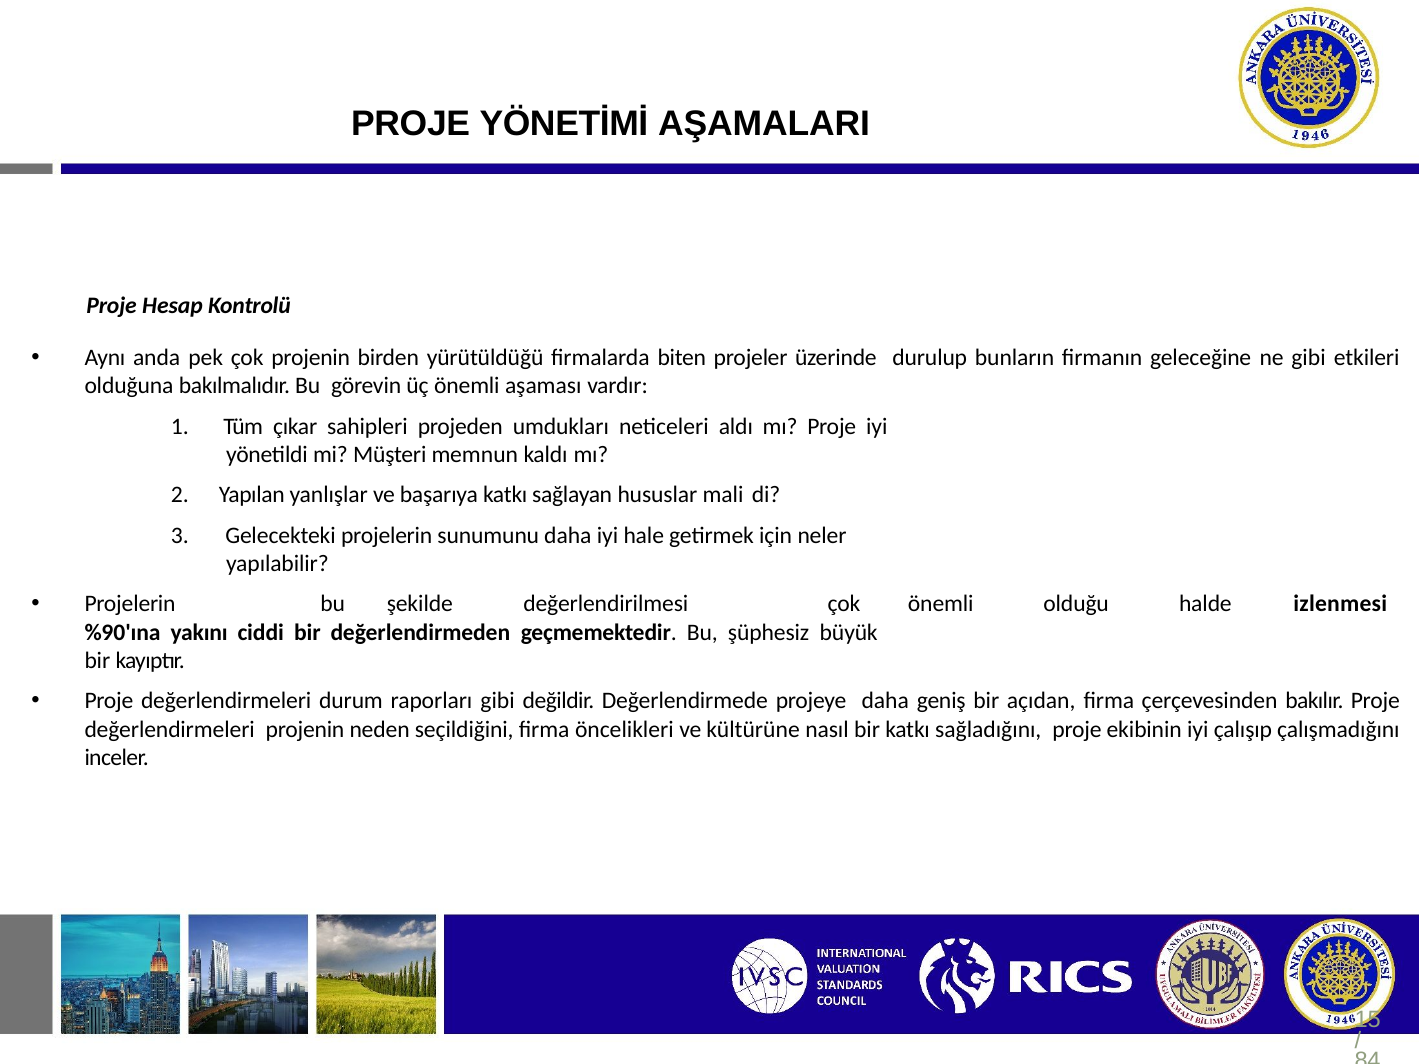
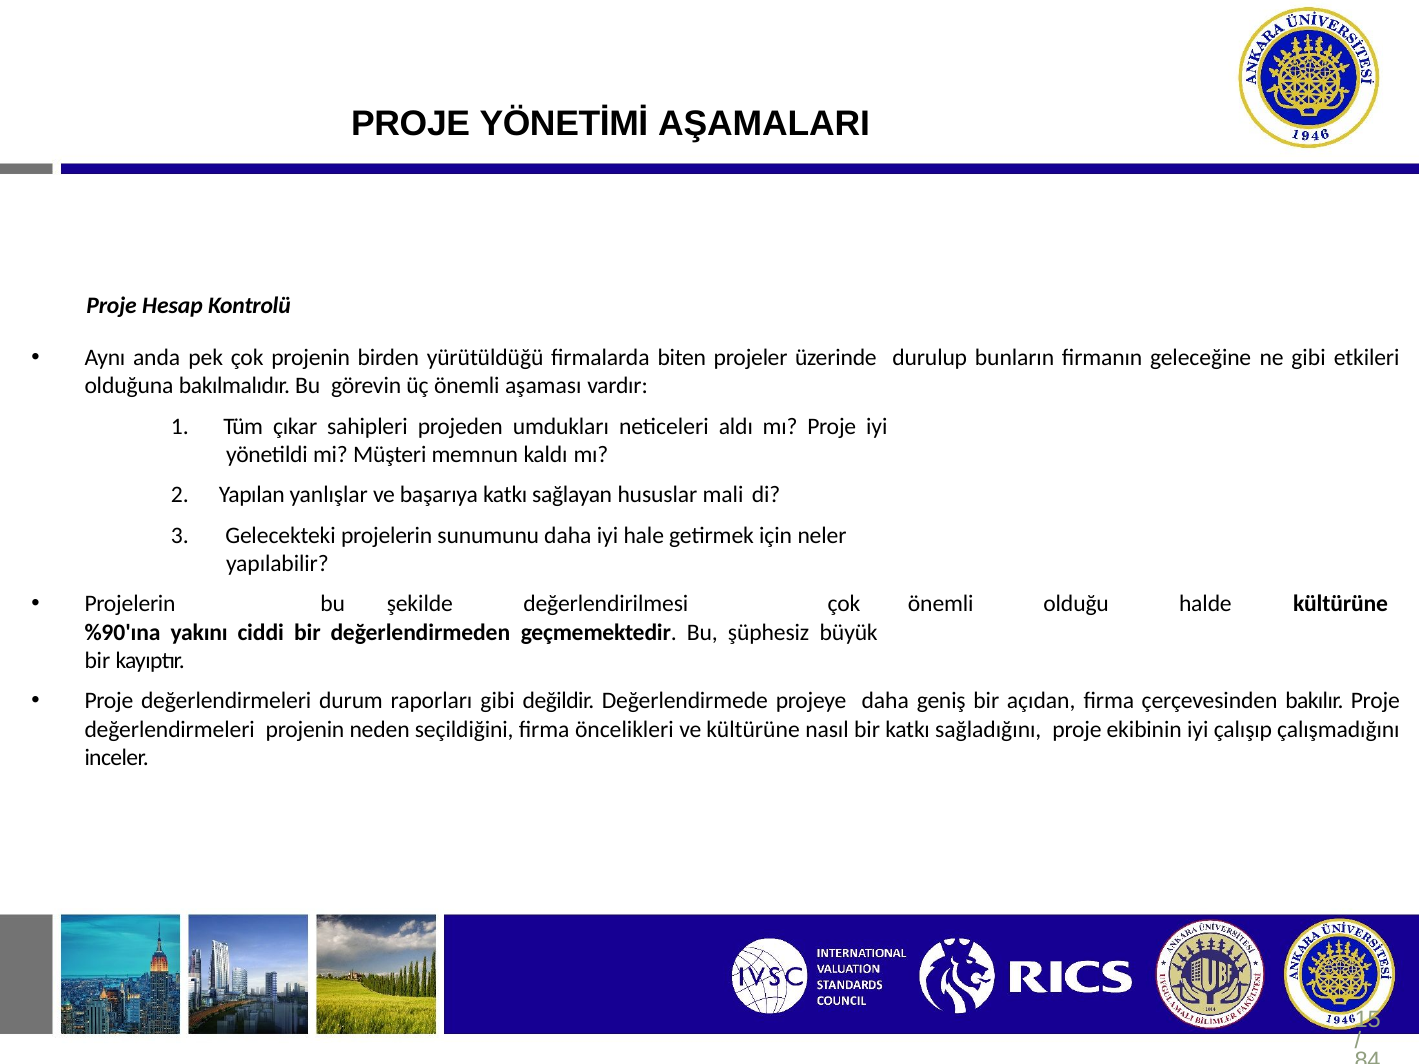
halde izlenmesi: izlenmesi -> kültürüne (1340, 604)
